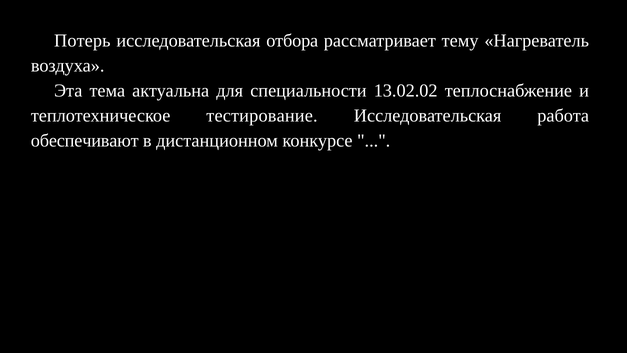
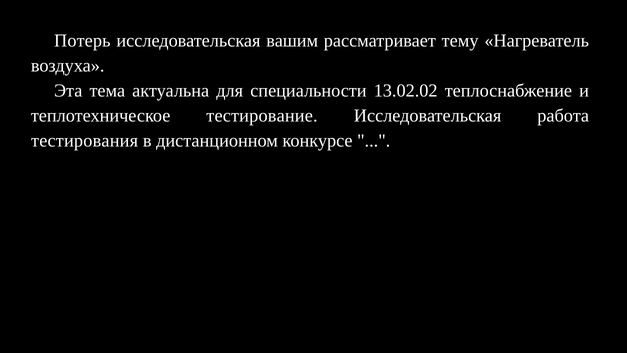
отбора: отбора -> вашим (292, 41)
обеспечивают: обеспечивают -> тестирования (85, 141)
